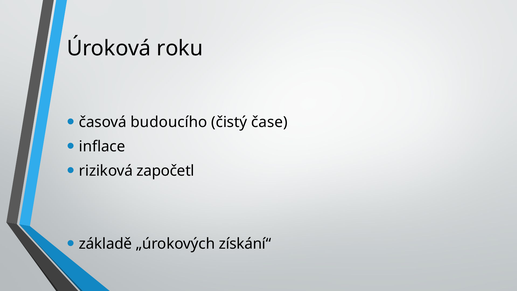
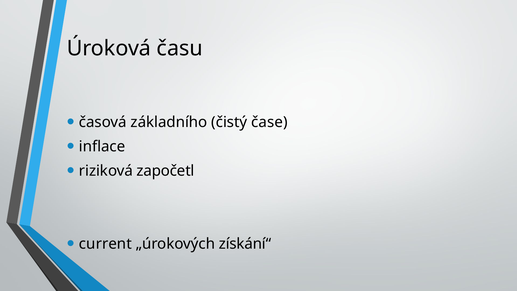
roku: roku -> času (180, 48)
budoucího: budoucího -> základního (169, 122)
základě: základě -> current (105, 244)
